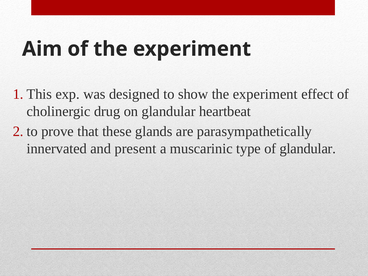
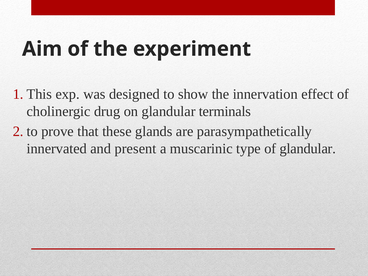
show the experiment: experiment -> innervation (265, 94)
heartbeat: heartbeat -> terminals (225, 111)
